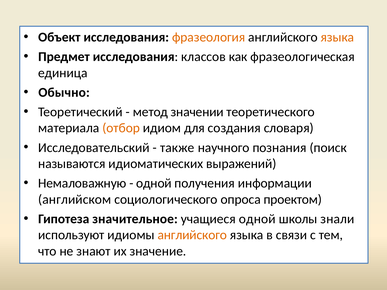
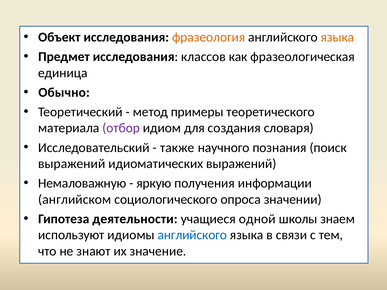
значении: значении -> примеры (197, 112)
отбор colour: orange -> purple (121, 128)
называются: называются -> выражений (72, 164)
одной: одной -> яркую (154, 183)
проектом: проектом -> значении (293, 200)
значительное: значительное -> деятельности (135, 219)
знали: знали -> знаем (338, 219)
английского colour: orange -> blue (192, 235)
